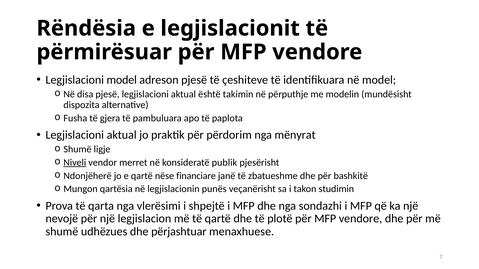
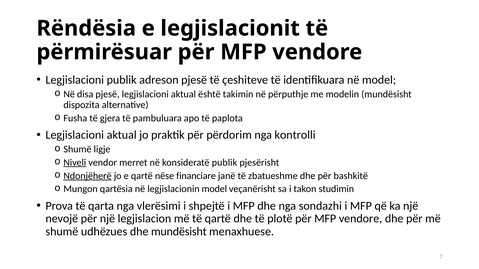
Legjislacioni model: model -> publik (122, 80)
mënyrat: mënyrat -> kontrolli (295, 135)
Ndonjëherë underline: none -> present (88, 176)
legjislacionin punës: punës -> model (214, 189)
dhe përjashtuar: përjashtuar -> mundësisht (179, 232)
